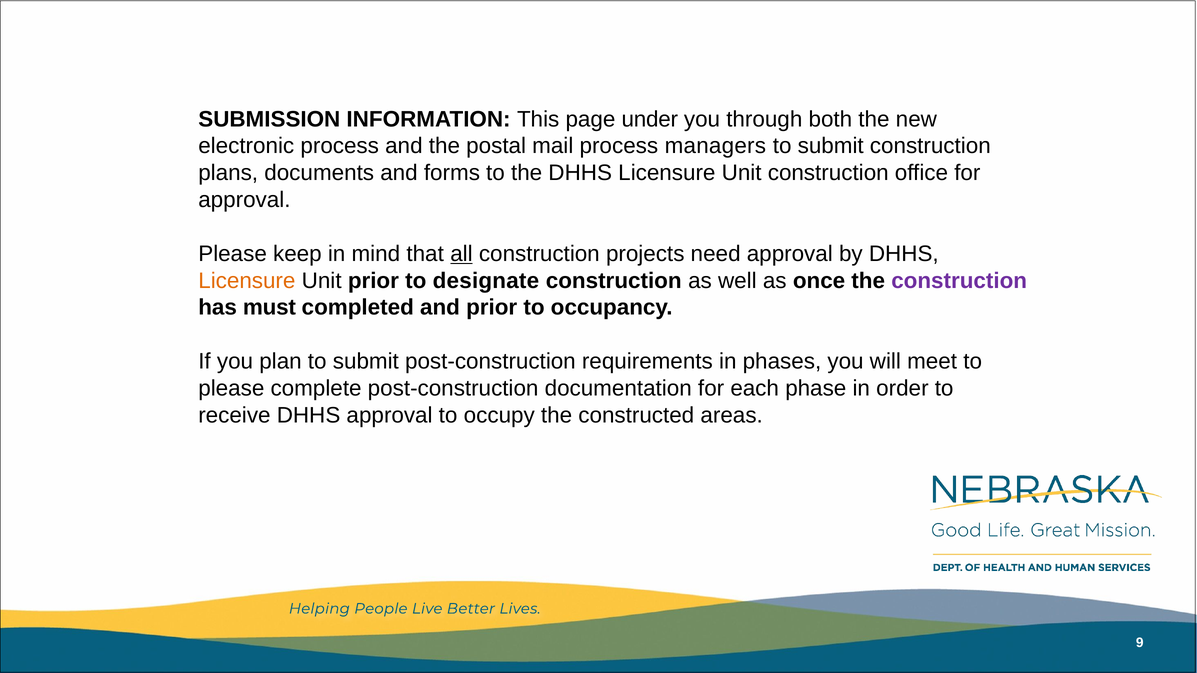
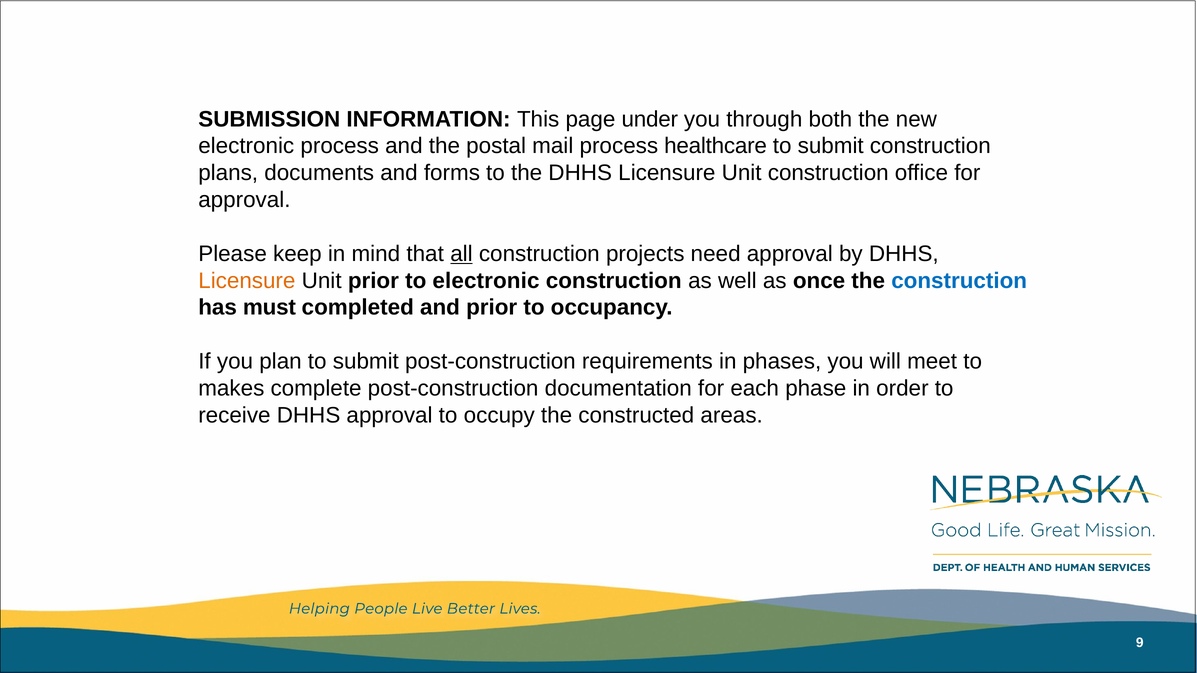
managers: managers -> healthcare (716, 146)
to designate: designate -> electronic (486, 281)
construction colour: purple -> blue (959, 281)
please: please -> makes (231, 388)
